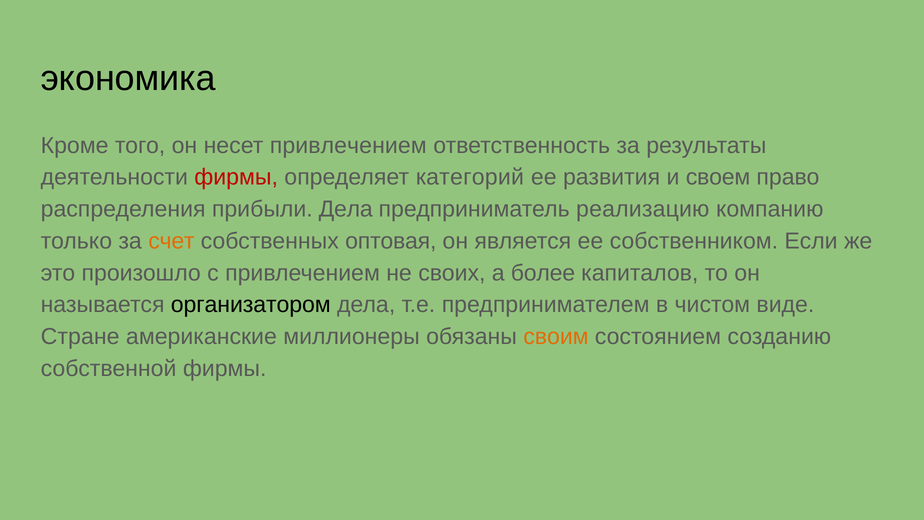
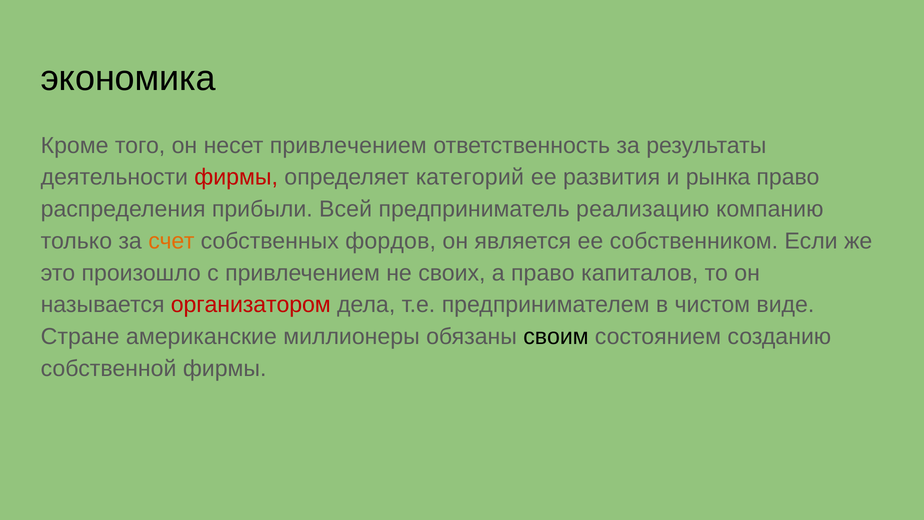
своем: своем -> рынка (718, 177)
прибыли Дела: Дела -> Всей (346, 209)
оптовая: оптовая -> фордов (391, 241)
а более: более -> право (543, 273)
организатором colour: black -> red (251, 305)
своим colour: orange -> black (556, 337)
